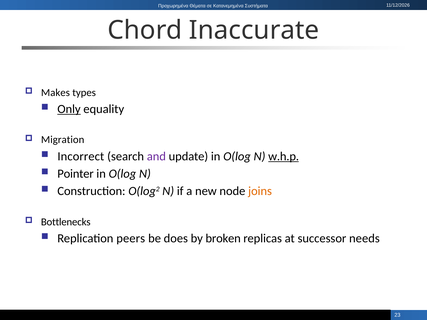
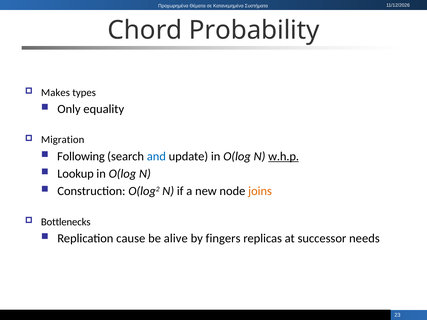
Inaccurate: Inaccurate -> Probability (254, 30)
Only underline: present -> none (69, 109)
Incorrect: Incorrect -> Following (81, 156)
and colour: purple -> blue (156, 156)
Pointer: Pointer -> Lookup (76, 174)
peers: peers -> cause (131, 239)
does: does -> alive (176, 239)
broken: broken -> fingers (223, 239)
